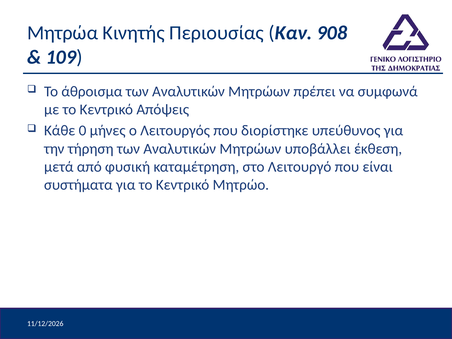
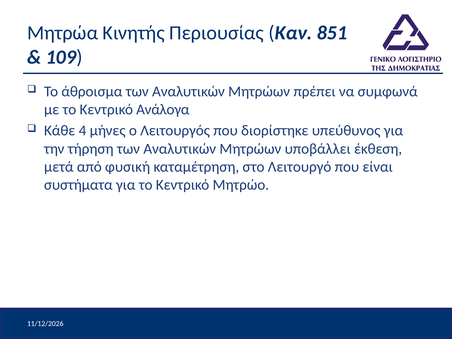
908: 908 -> 851 (332, 33)
Απόψεις: Απόψεις -> Ανάλογα (163, 110)
0: 0 -> 4 (82, 131)
